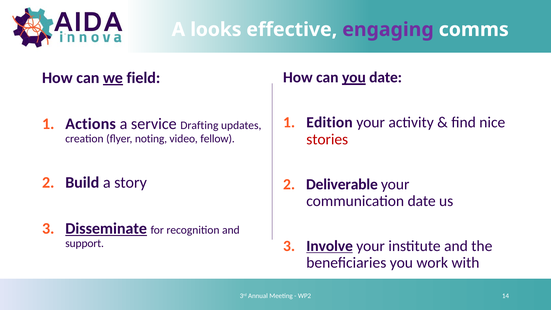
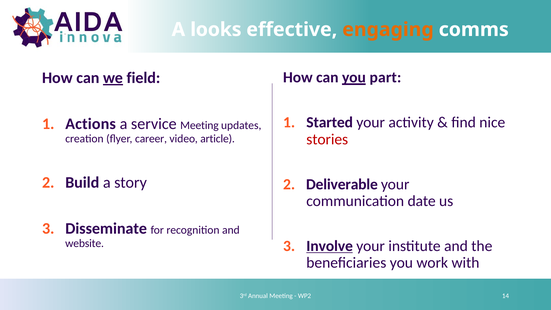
engaging colour: purple -> orange (388, 30)
you date: date -> part (385, 77)
Edition: Edition -> Started (330, 122)
service Drafting: Drafting -> Meeting (199, 125)
noting: noting -> career (151, 139)
fellow: fellow -> article (218, 139)
Disseminate underline: present -> none (106, 229)
support: support -> website (85, 243)
